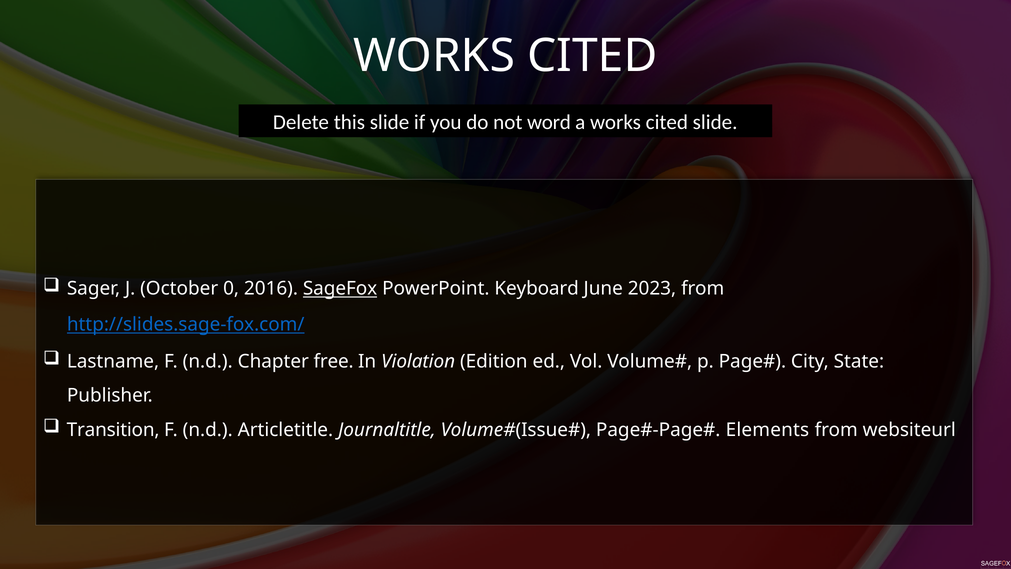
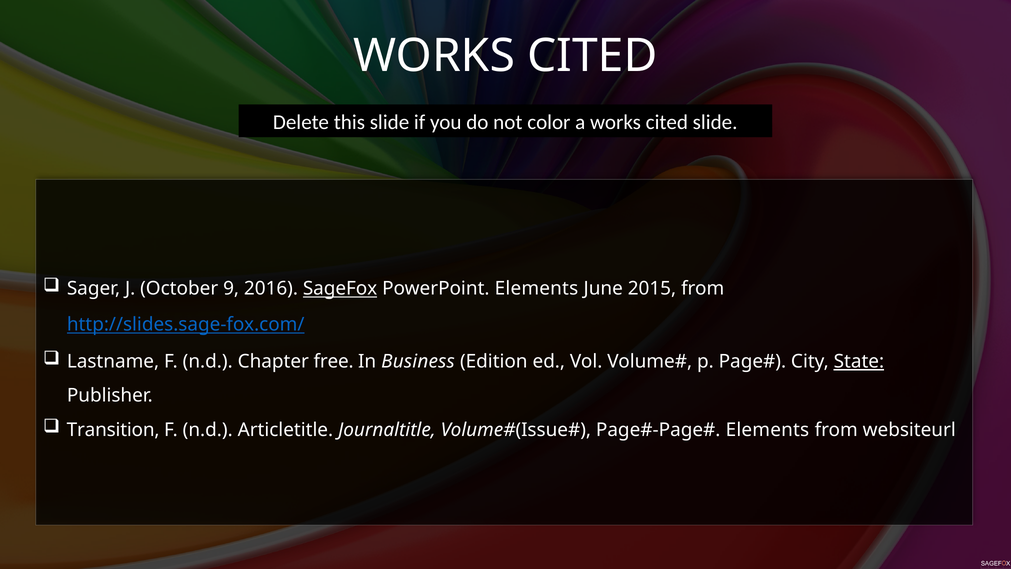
word: word -> color (549, 122)
0: 0 -> 9 (231, 289)
PowerPoint Keyboard: Keyboard -> Elements (536, 289)
2023: 2023 -> 2015 (652, 289)
Violation: Violation -> Business (418, 361)
State underline: none -> present (859, 361)
